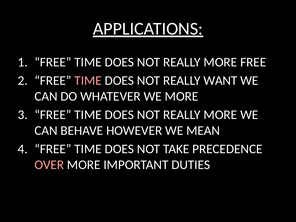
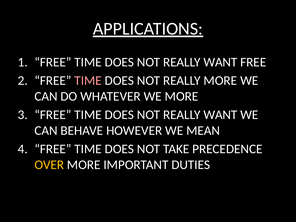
MORE: MORE -> WANT (220, 62)
REALLY WANT: WANT -> MORE (220, 81)
MORE: MORE -> WANT (220, 115)
OVER colour: pink -> yellow (49, 165)
